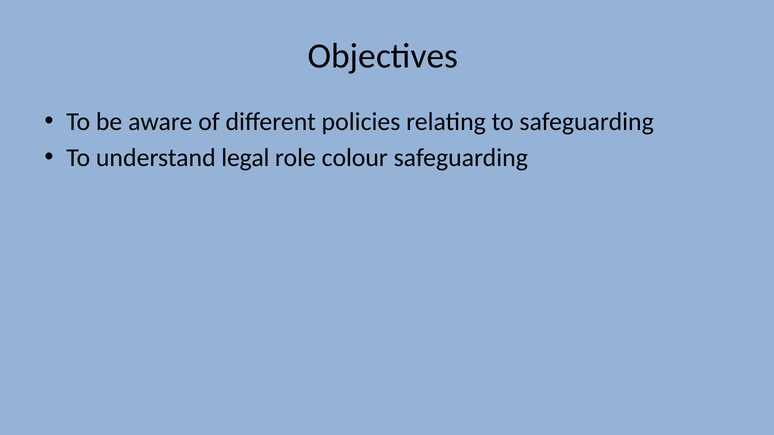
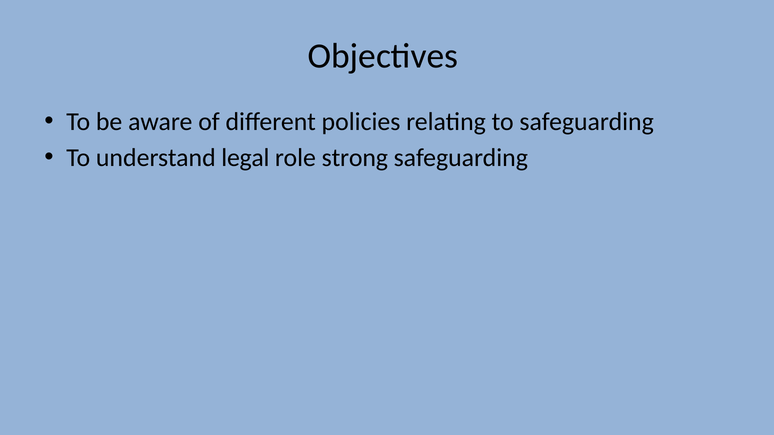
colour: colour -> strong (355, 158)
